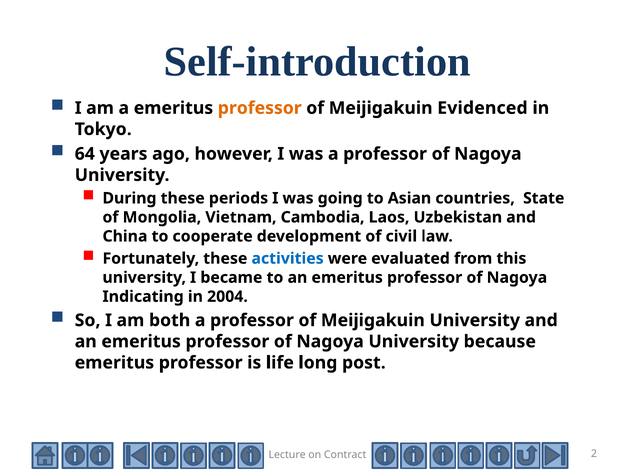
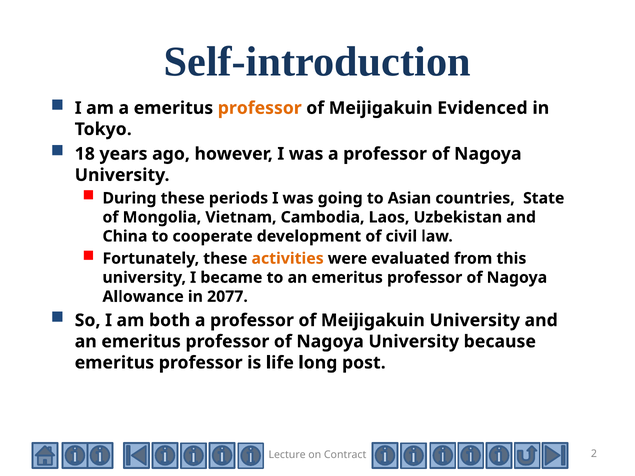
64: 64 -> 18 (85, 154)
activities colour: blue -> orange (288, 259)
Indicating: Indicating -> Allowance (143, 297)
2004: 2004 -> 2077 (227, 297)
